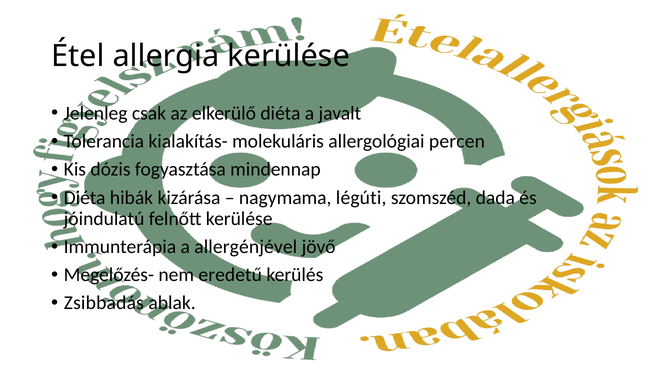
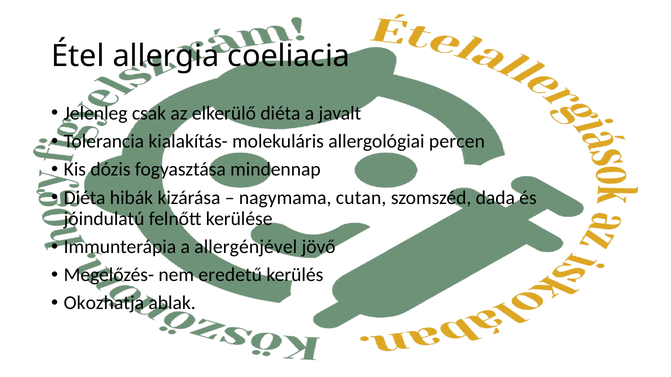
allergia kerülése: kerülése -> coeliacia (289, 56)
légúti: légúti -> cutan (361, 198)
Zsibbadás: Zsibbadás -> Okozhatja (104, 303)
